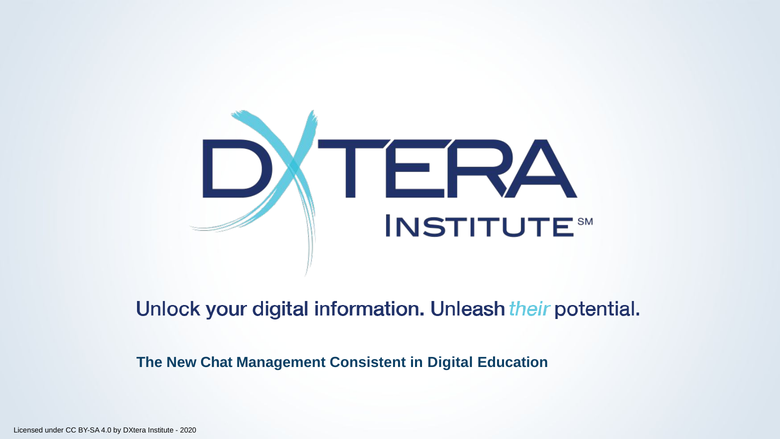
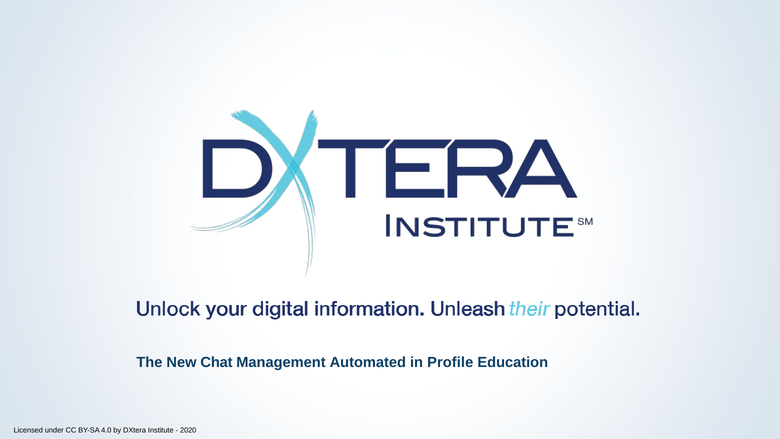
Consistent: Consistent -> Automated (368, 362)
Digital: Digital -> Profile (450, 362)
